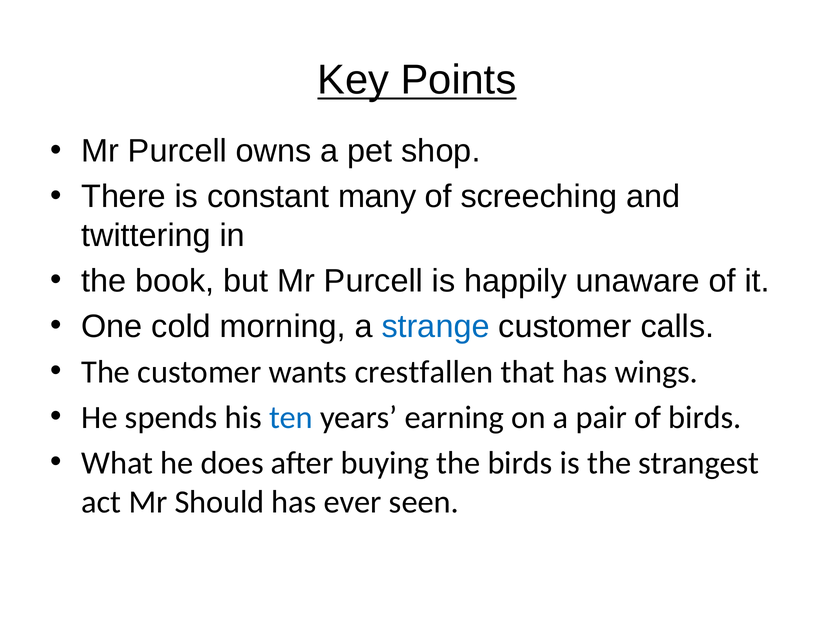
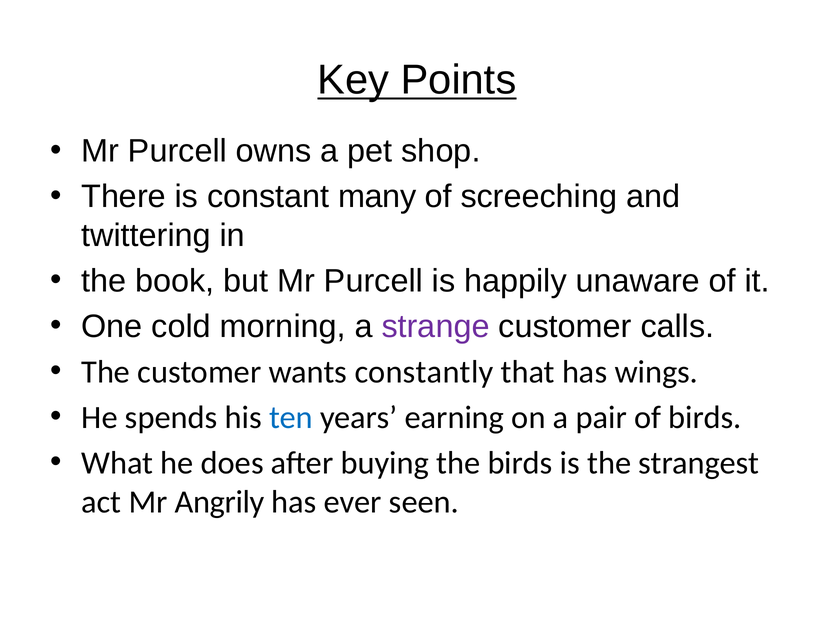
strange colour: blue -> purple (436, 326)
crestfallen: crestfallen -> constantly (424, 372)
Should: Should -> Angrily (220, 502)
